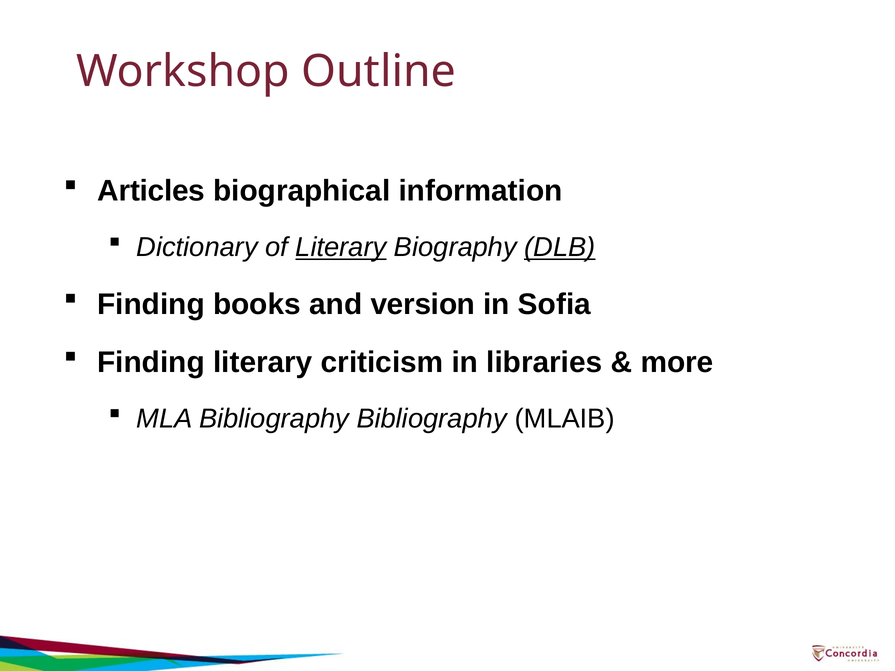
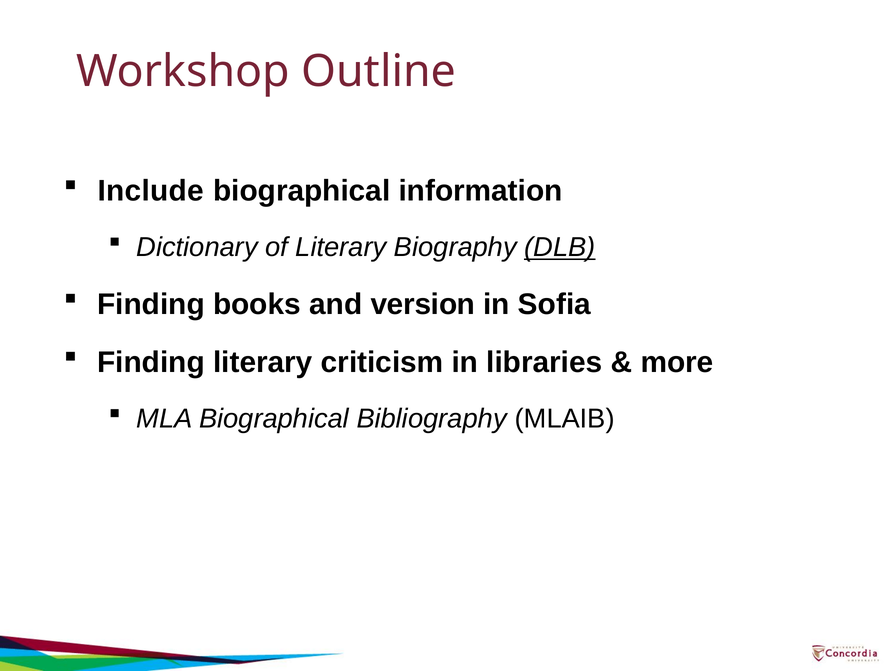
Articles: Articles -> Include (151, 191)
Literary underline: present -> none (341, 247)
MLA Bibliography: Bibliography -> Biographical (274, 419)
